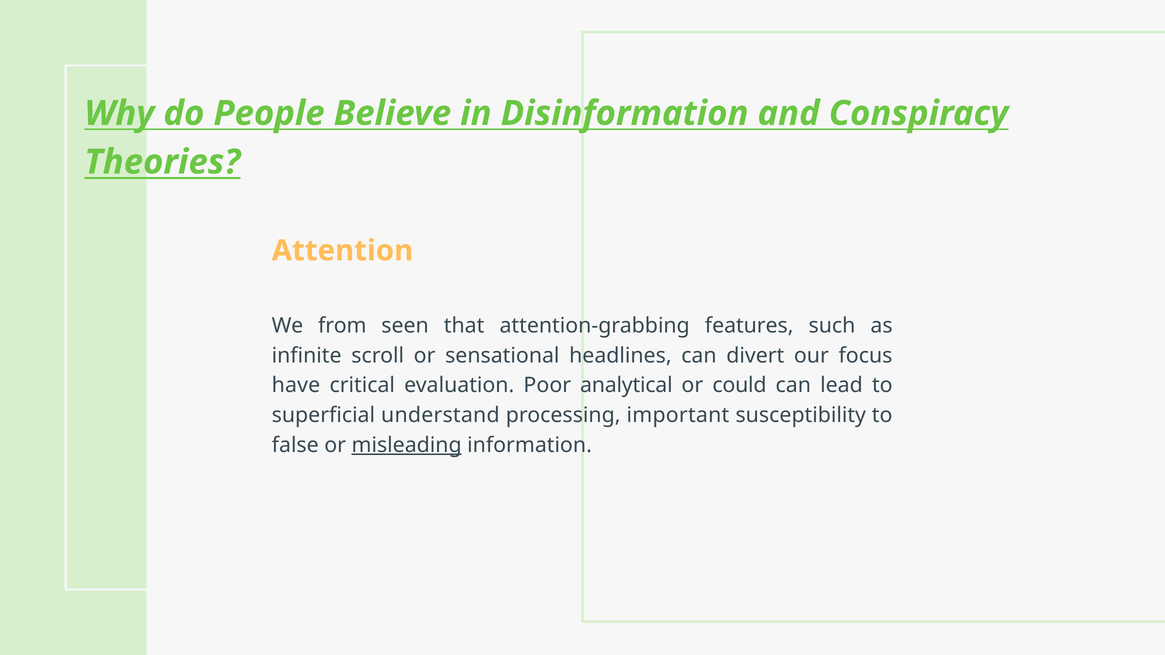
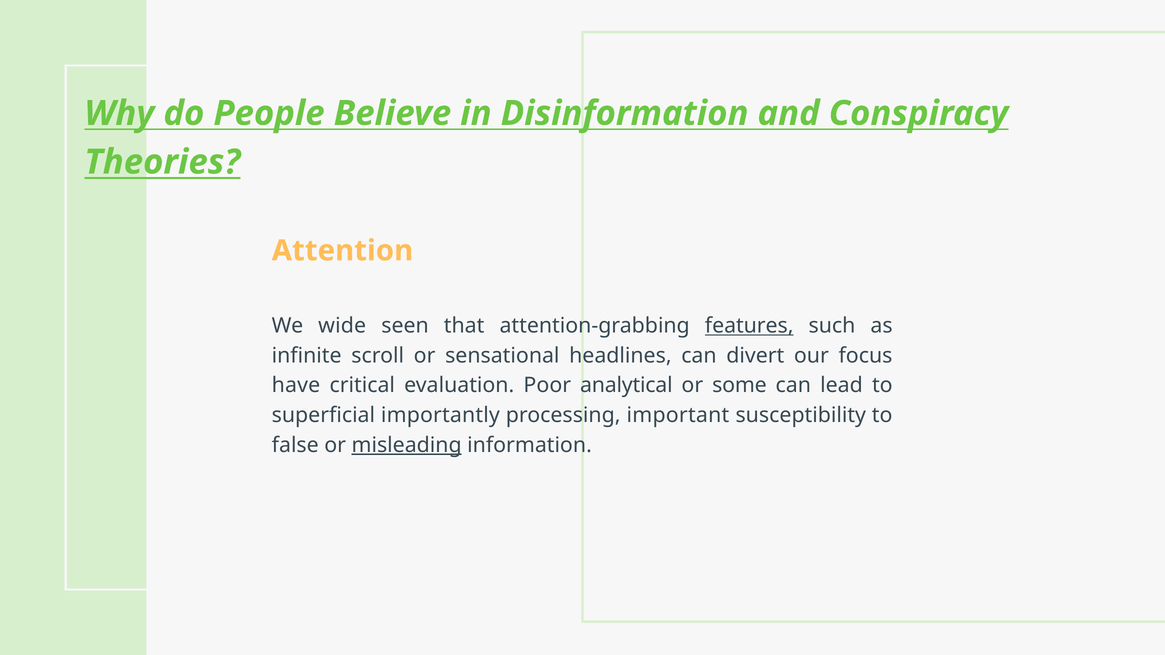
from: from -> wide (342, 326)
features underline: none -> present (749, 326)
could: could -> some (739, 386)
understand: understand -> importantly (440, 415)
